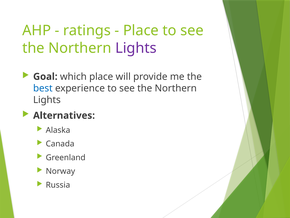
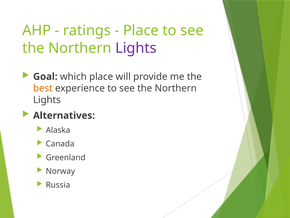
best colour: blue -> orange (43, 88)
